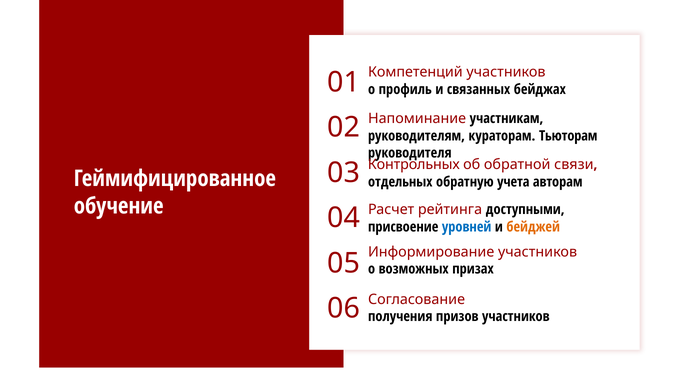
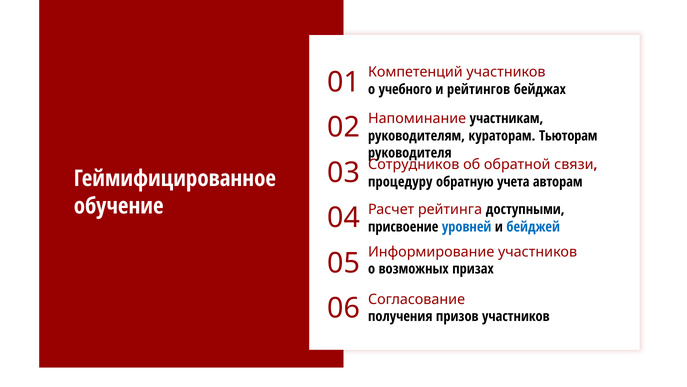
профиль: профиль -> учебного (405, 89)
связанных: связанных -> рейтингов (479, 89)
Контрольных: Контрольных -> Сотрудников (414, 164)
отдельных: отдельных -> процедуру (400, 182)
бейджей colour: orange -> blue (533, 227)
